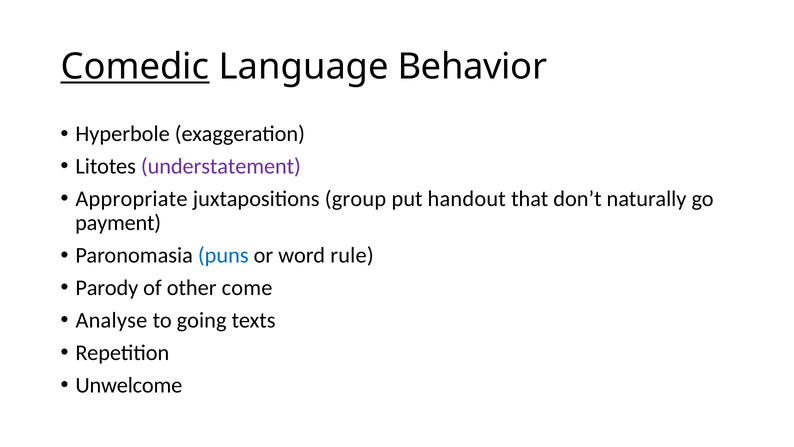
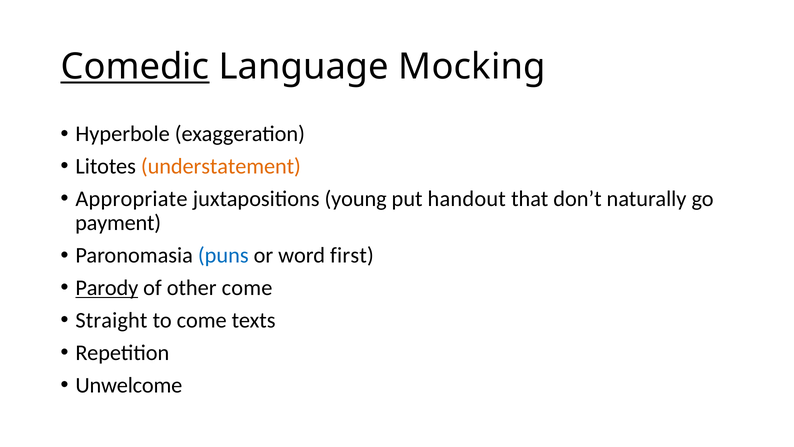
Behavior: Behavior -> Mocking (472, 67)
understatement colour: purple -> orange (221, 166)
group: group -> young (356, 199)
rule: rule -> first (352, 255)
Parody underline: none -> present (107, 288)
Analyse: Analyse -> Straight (111, 320)
to going: going -> come (202, 320)
